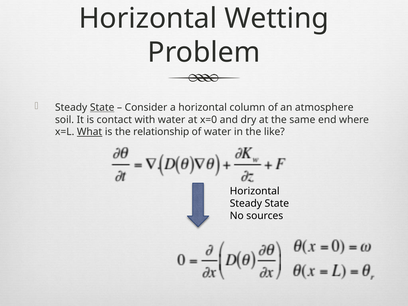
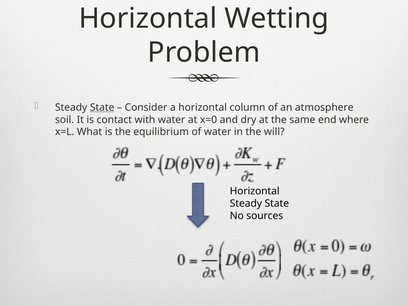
What underline: present -> none (90, 132)
relationship: relationship -> equilibrium (161, 132)
like: like -> will (274, 132)
